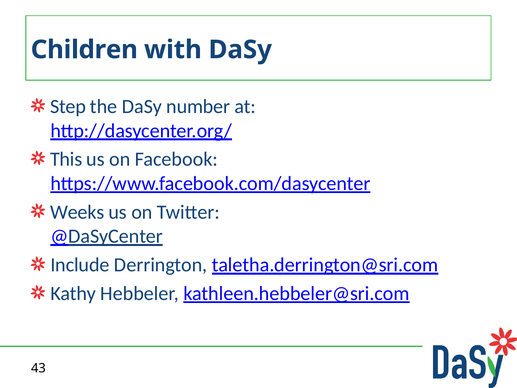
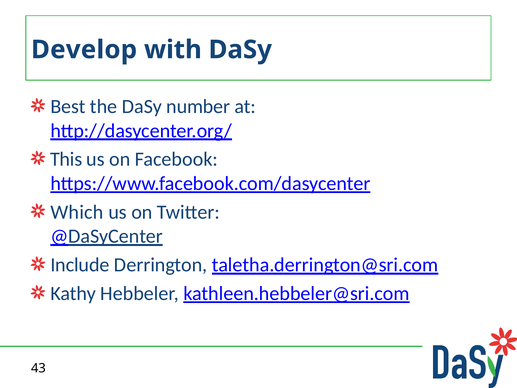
Children: Children -> Develop (84, 50)
Step: Step -> Best (68, 106)
Weeks: Weeks -> Which (77, 212)
